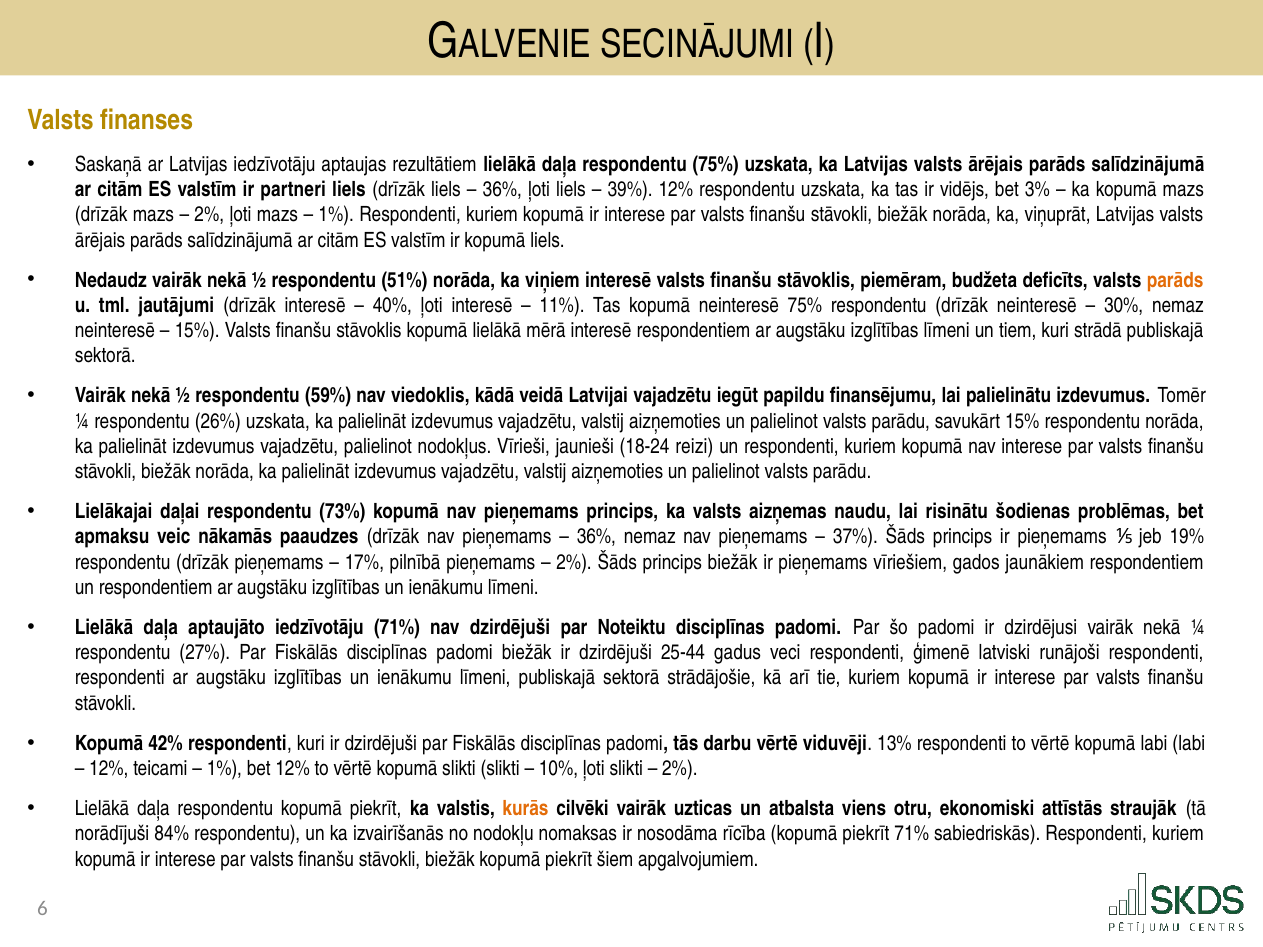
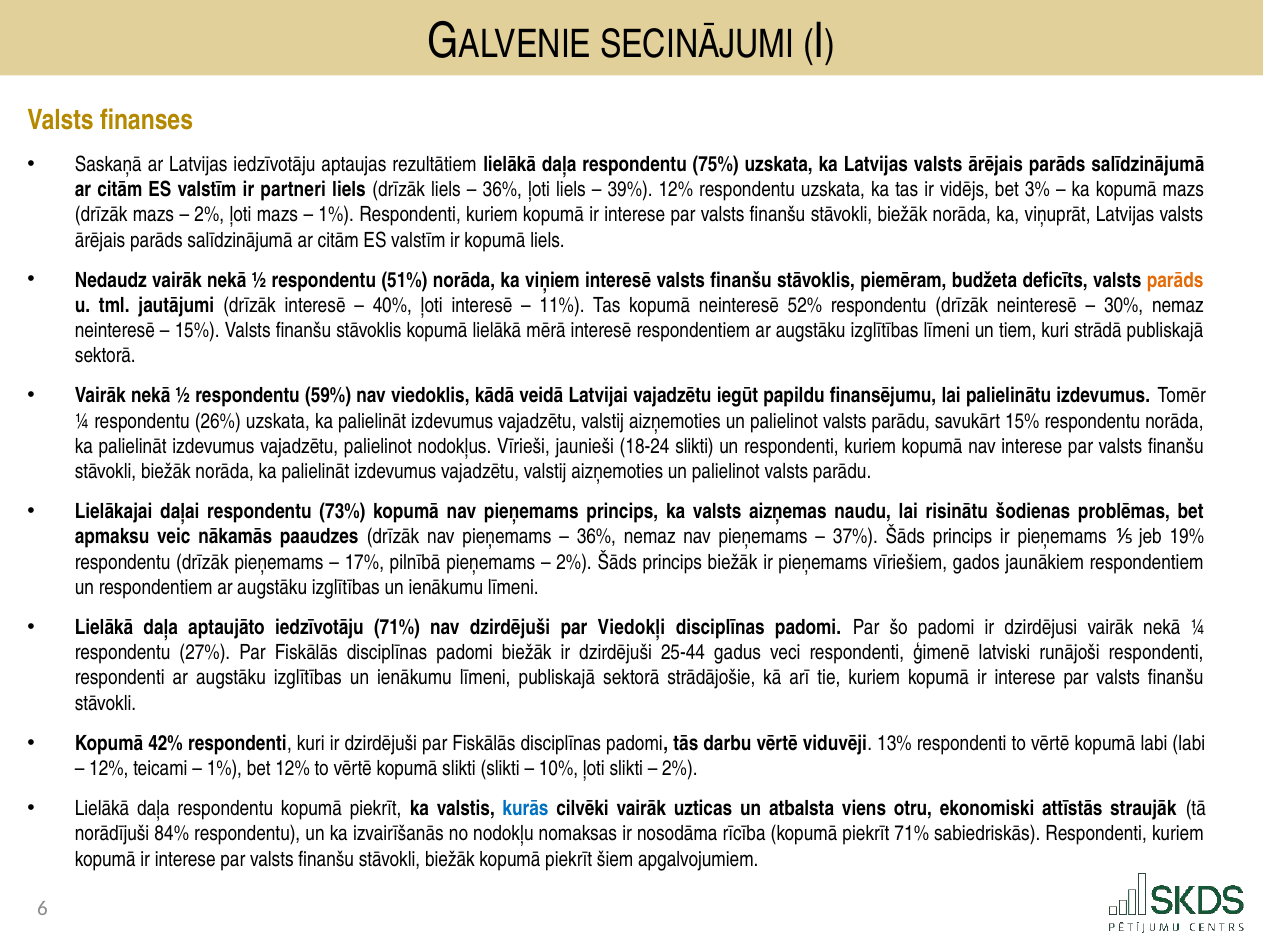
neinteresē 75%: 75% -> 52% (805, 306)
18-24 reizi: reizi -> slikti (694, 447)
Noteiktu: Noteiktu -> Viedokļi (631, 628)
kurās colour: orange -> blue (525, 809)
